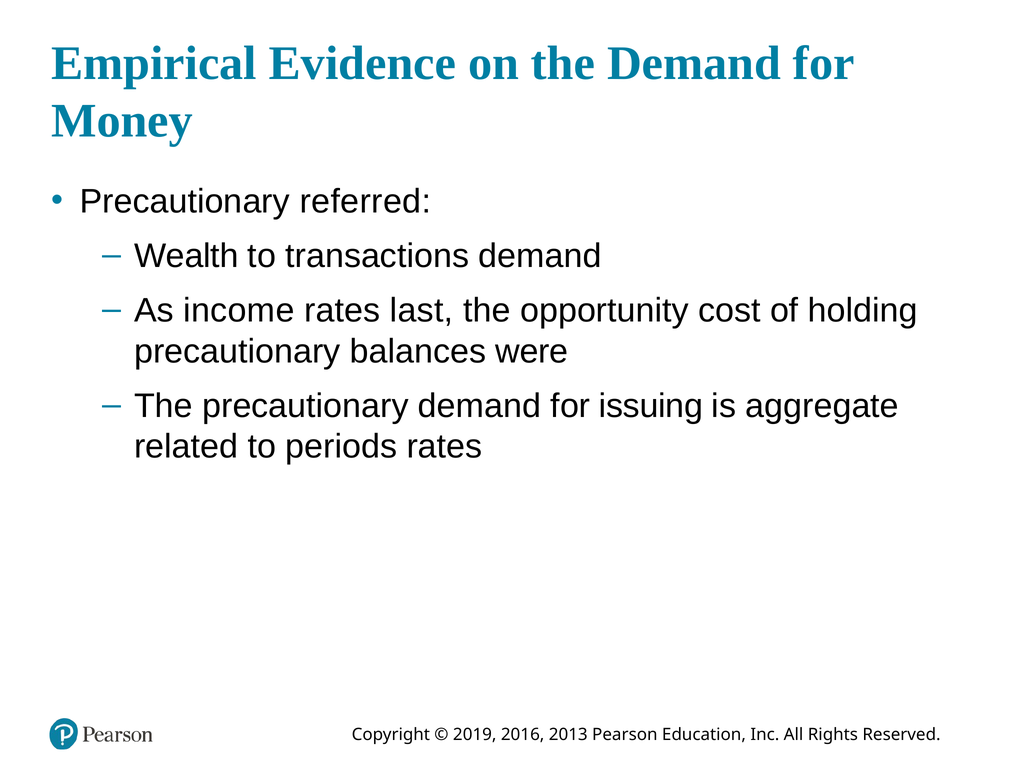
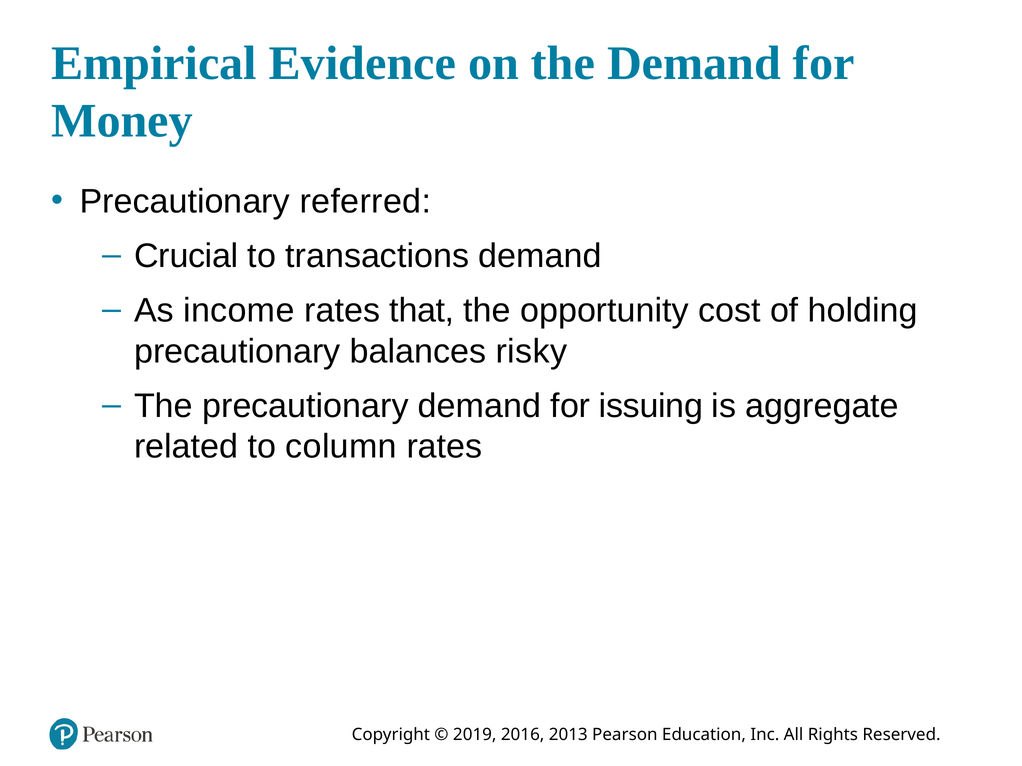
Wealth: Wealth -> Crucial (186, 256)
last: last -> that (422, 311)
were: were -> risky (531, 352)
periods: periods -> column (341, 447)
